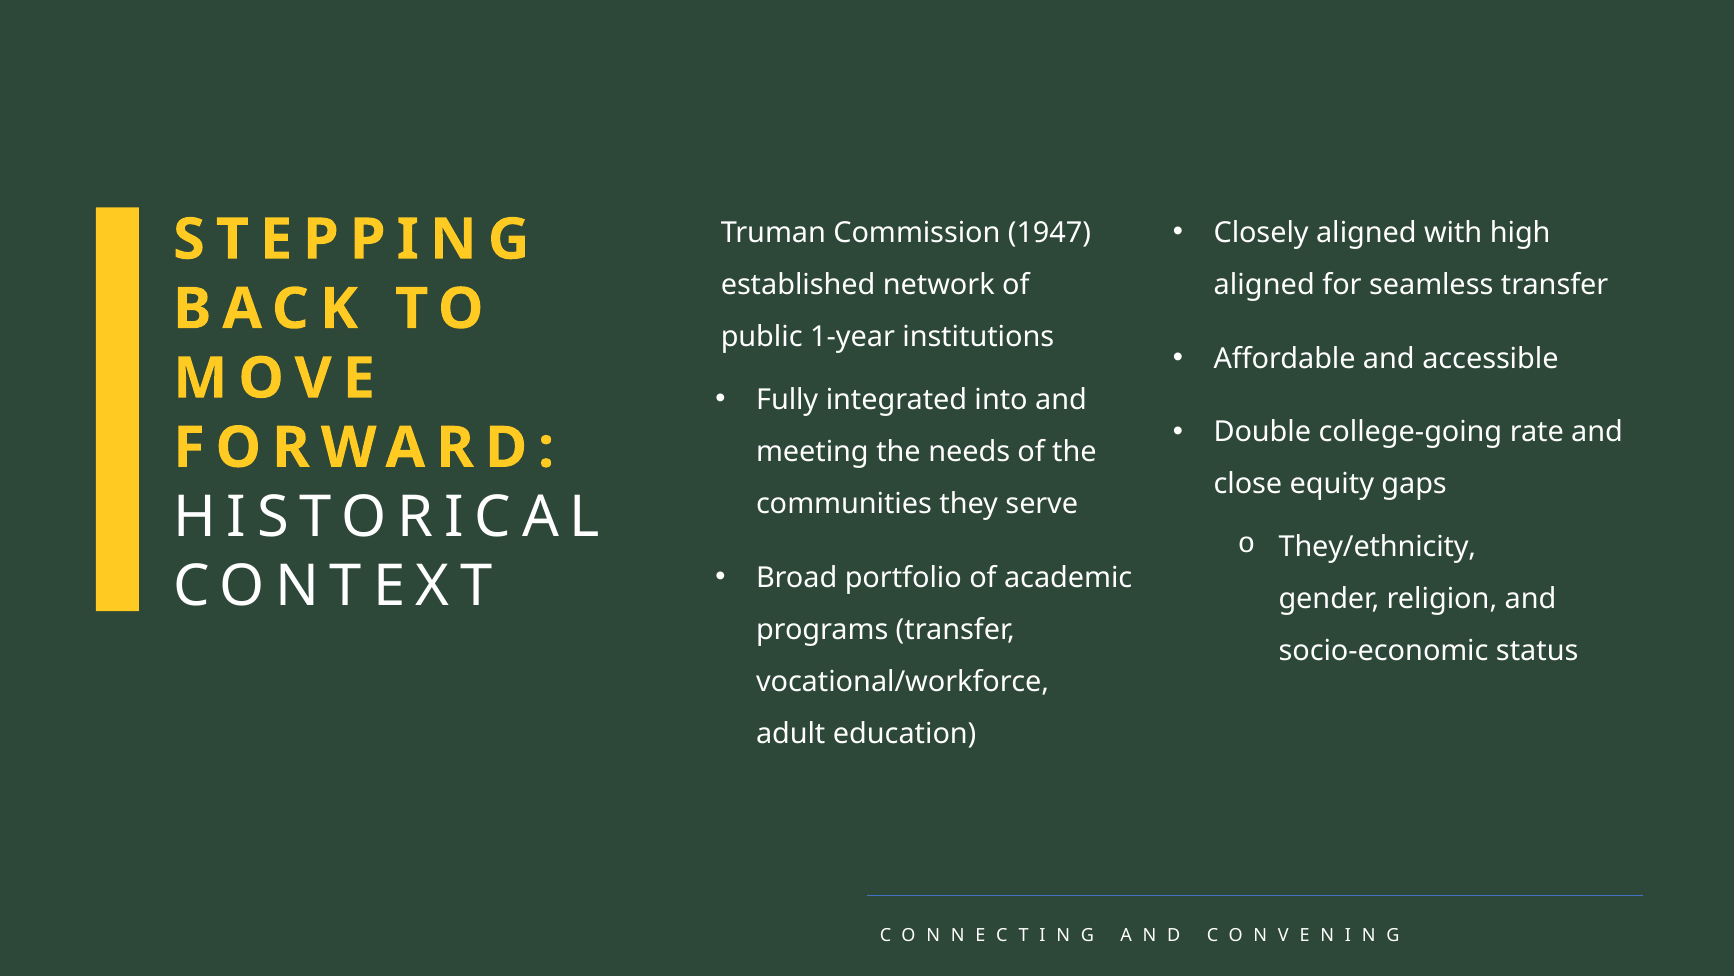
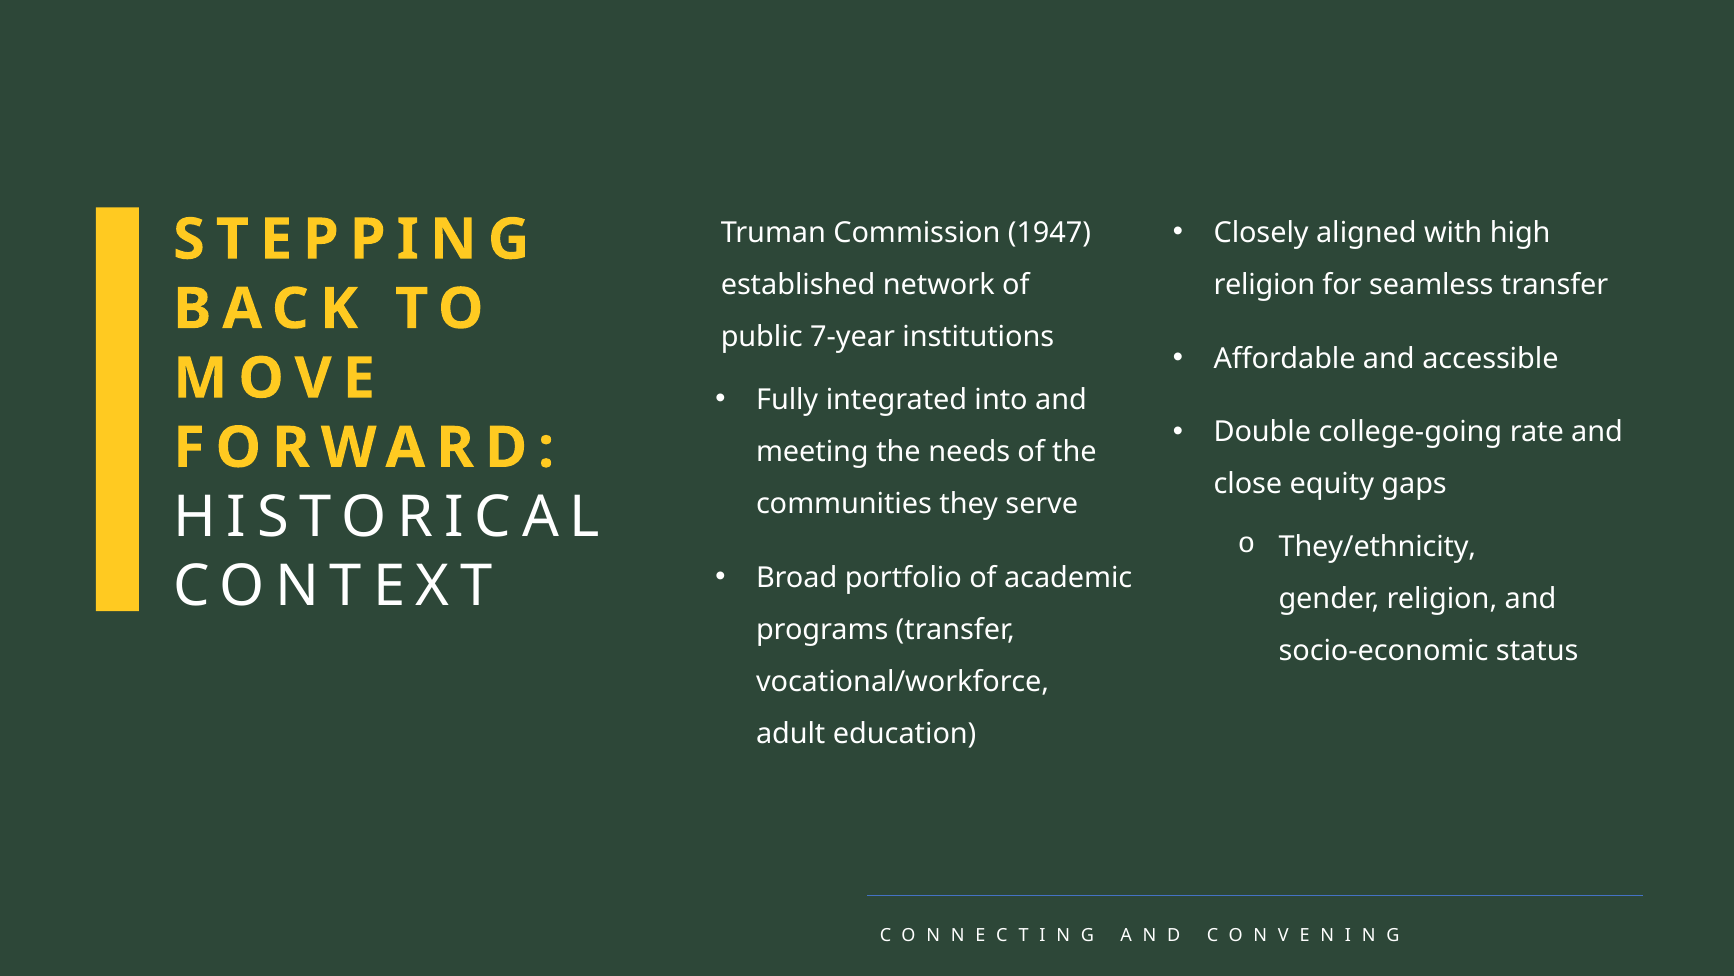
aligned: aligned -> religion (1264, 285)
1-year: 1-year -> 7-year (852, 337)
